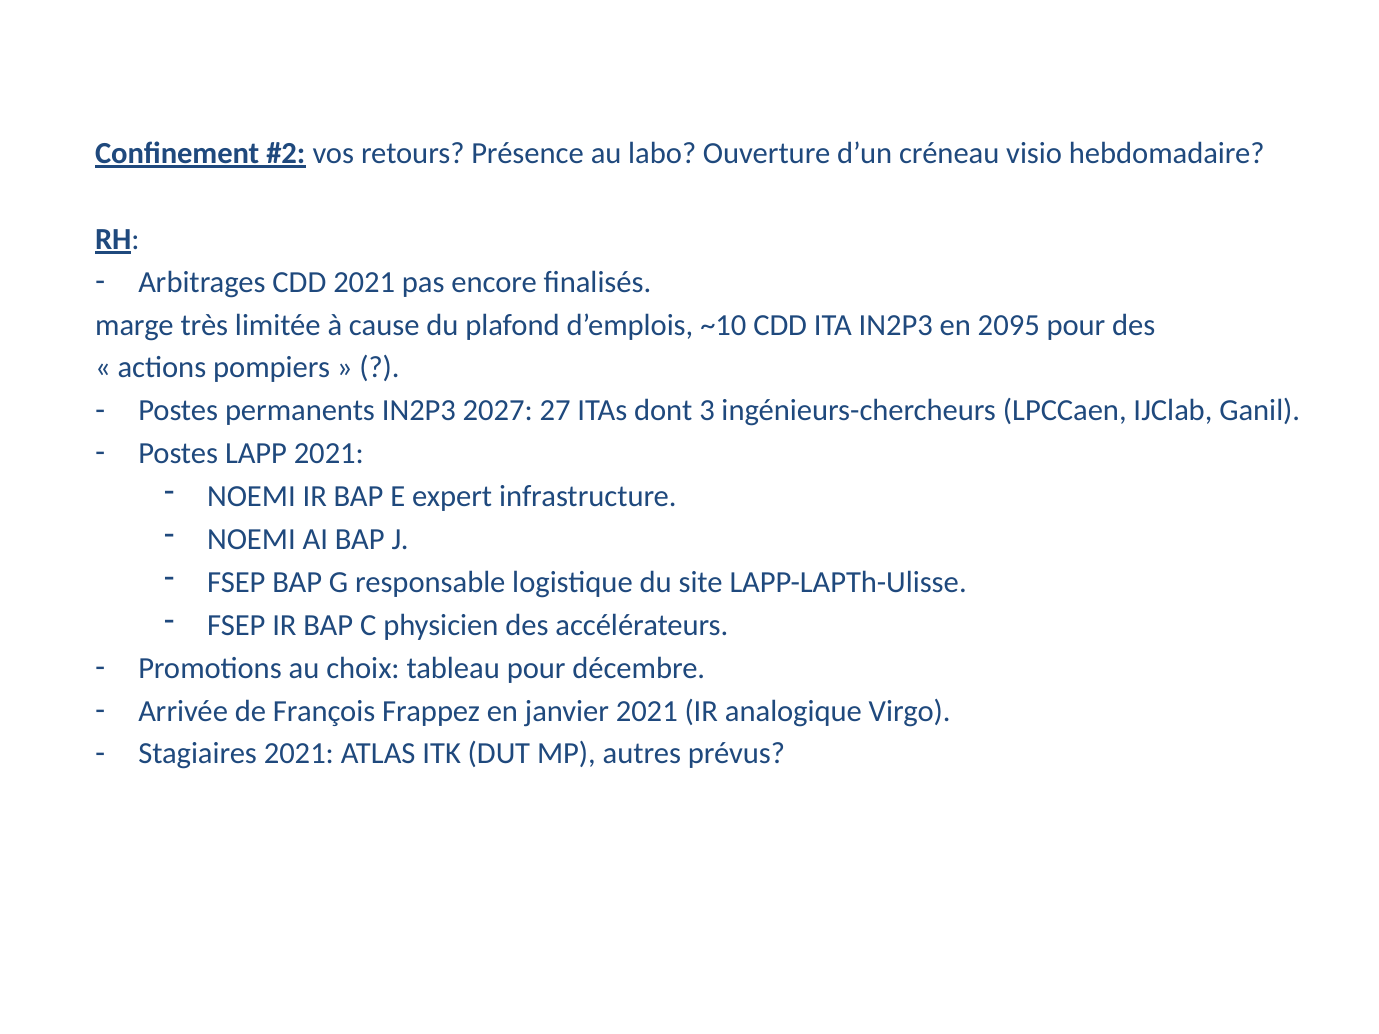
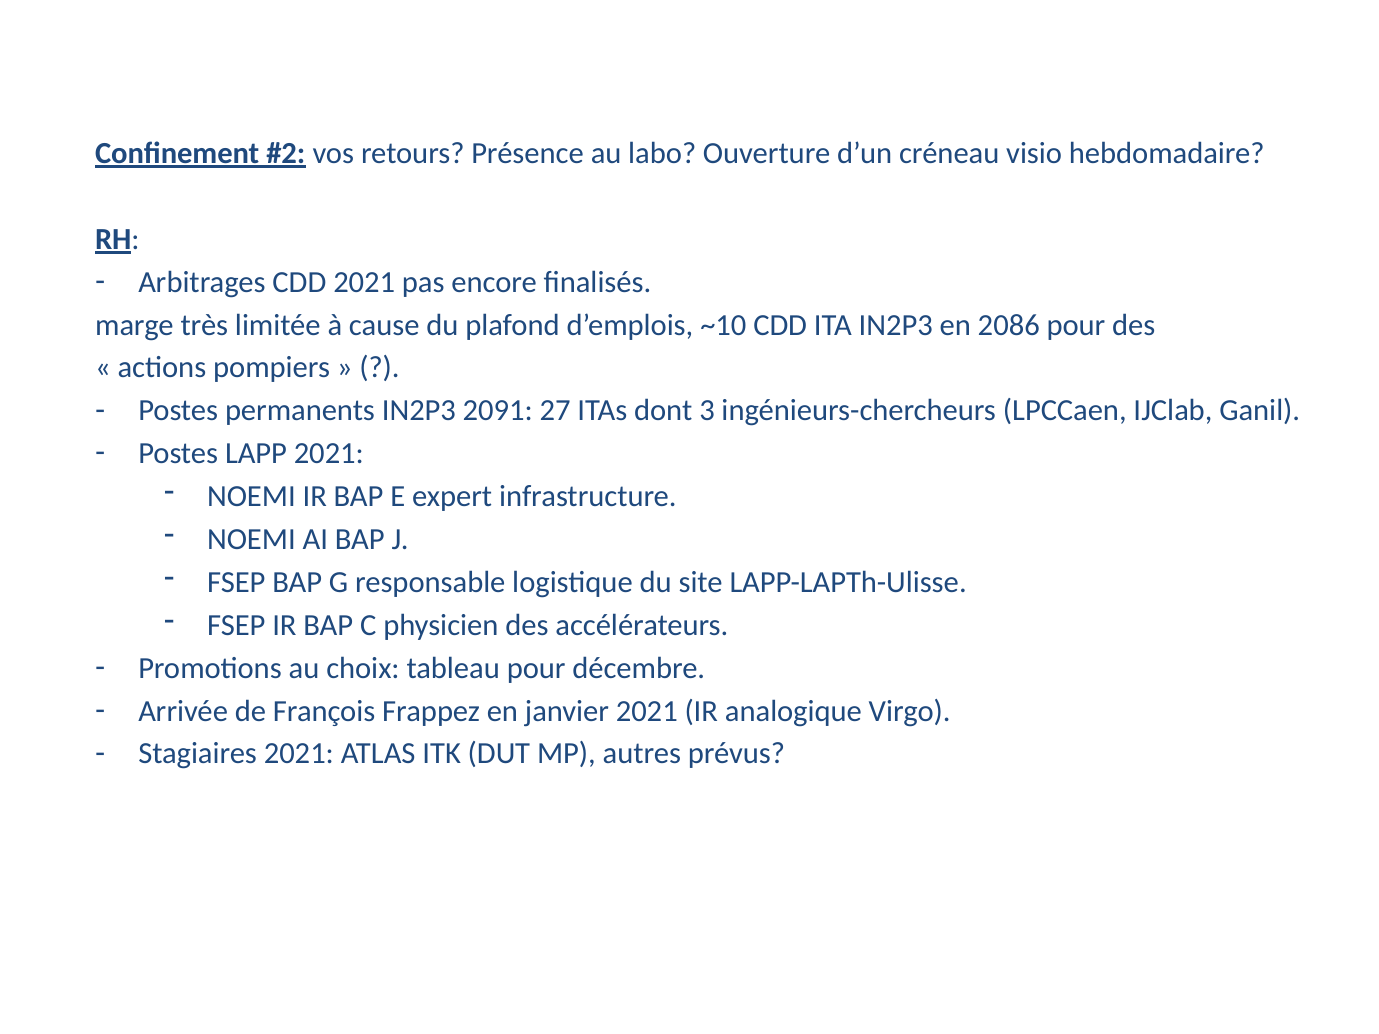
2095: 2095 -> 2086 (1009, 325)
2027: 2027 -> 2091 (498, 411)
